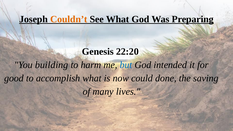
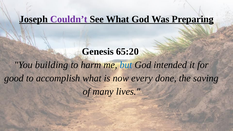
Couldn’t colour: orange -> purple (69, 19)
22:20: 22:20 -> 65:20 (127, 51)
could: could -> every (142, 78)
